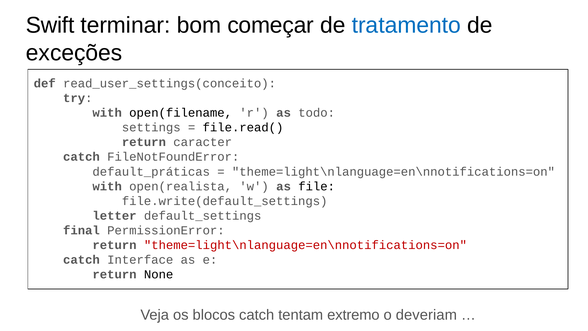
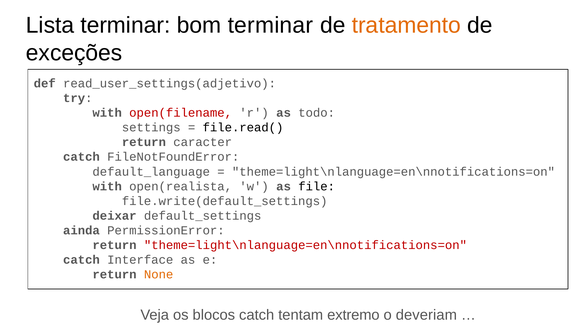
Swift: Swift -> Lista (50, 25)
bom começar: começar -> terminar (270, 25)
tratamento colour: blue -> orange (406, 25)
read_user_settings(conceito: read_user_settings(conceito -> read_user_settings(adjetivo (170, 83)
open(filename colour: black -> red (181, 113)
default_práticas: default_práticas -> default_language (151, 172)
letter: letter -> deixar (115, 216)
final: final -> ainda (81, 230)
None colour: black -> orange (159, 274)
